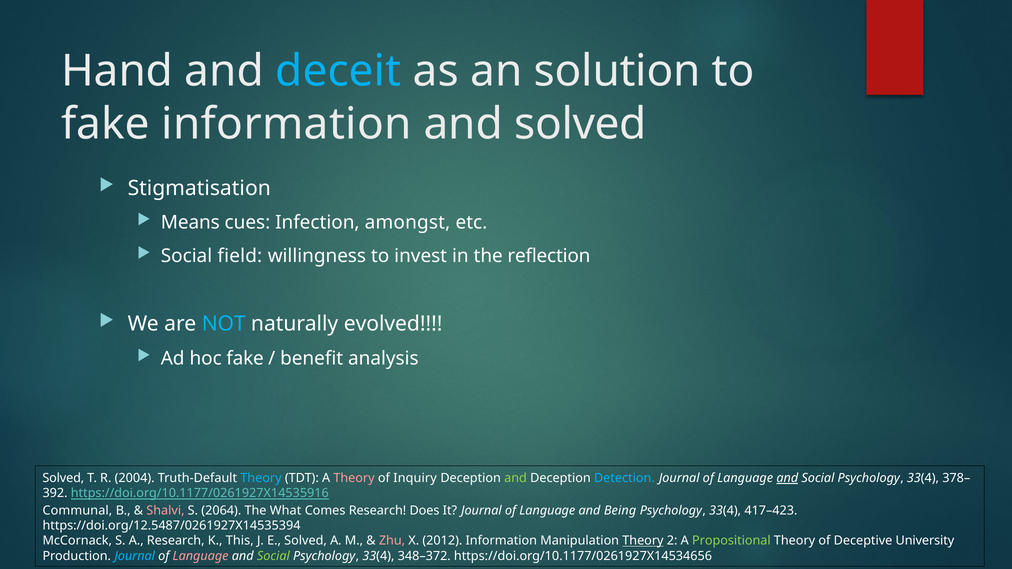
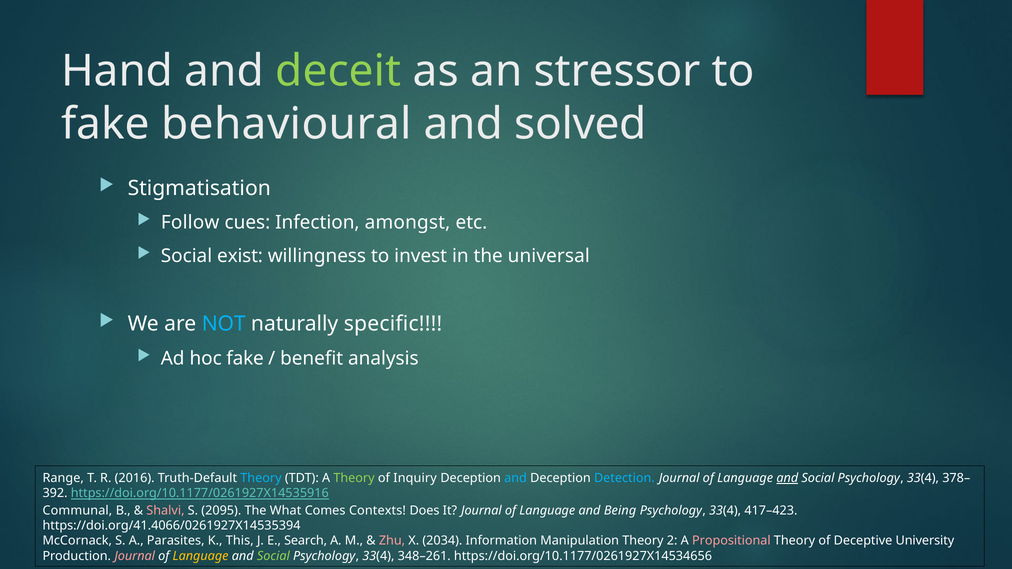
deceit colour: light blue -> light green (338, 71)
solution: solution -> stressor (617, 71)
fake information: information -> behavioural (287, 124)
Means: Means -> Follow (190, 223)
field: field -> exist (240, 256)
reflection: reflection -> universal (549, 256)
evolved: evolved -> specific (393, 324)
Solved: Solved -> Range (63, 478)
2004: 2004 -> 2016 (135, 478)
Theory colour: pink -> light green (354, 478)
and colour: light green -> light blue (516, 478)
2064: 2064 -> 2095 (221, 511)
Comes Research: Research -> Contexts (377, 511)
https://doi.org/12.5487/0261927X14535394: https://doi.org/12.5487/0261927X14535394 -> https://doi.org/41.4066/0261927X14535394 (172, 526)
A Research: Research -> Parasites (176, 541)
E Solved: Solved -> Search (306, 541)
2012: 2012 -> 2034 (442, 541)
Theory underline: present -> none (643, 541)
Propositional colour: light green -> pink (731, 541)
Journal colour: light blue -> pink (135, 556)
Language colour: pink -> yellow (201, 556)
348–372: 348–372 -> 348–261 (424, 556)
